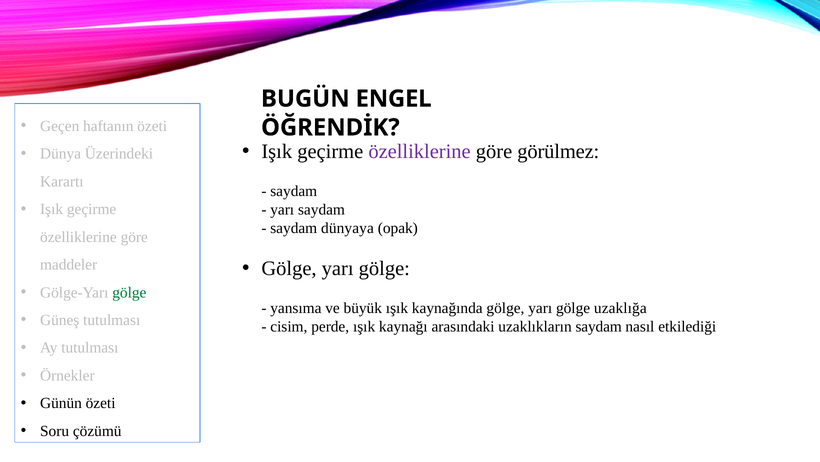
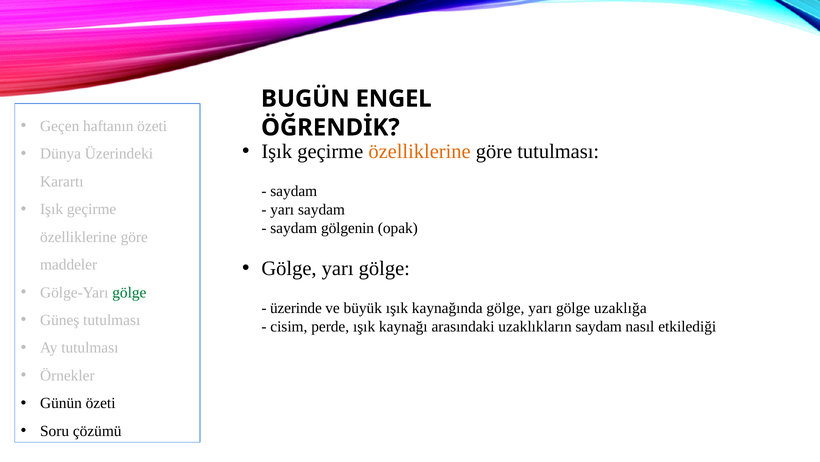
özelliklerine colour: purple -> orange (420, 151)
göre görülmez: görülmez -> tutulması (558, 151)
dünyaya: dünyaya -> gölgenin (348, 228)
yansıma: yansıma -> üzerinde (296, 308)
